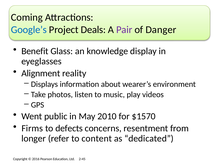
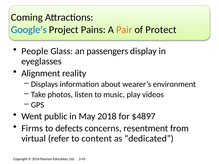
Deals: Deals -> Pains (93, 30)
Pair colour: purple -> orange (124, 30)
Danger: Danger -> Protect (161, 30)
Benefit: Benefit -> People (35, 51)
knowledge: knowledge -> passengers (107, 51)
2010: 2010 -> 2018 (107, 117)
$1570: $1570 -> $4897 (144, 117)
longer: longer -> virtual (34, 139)
